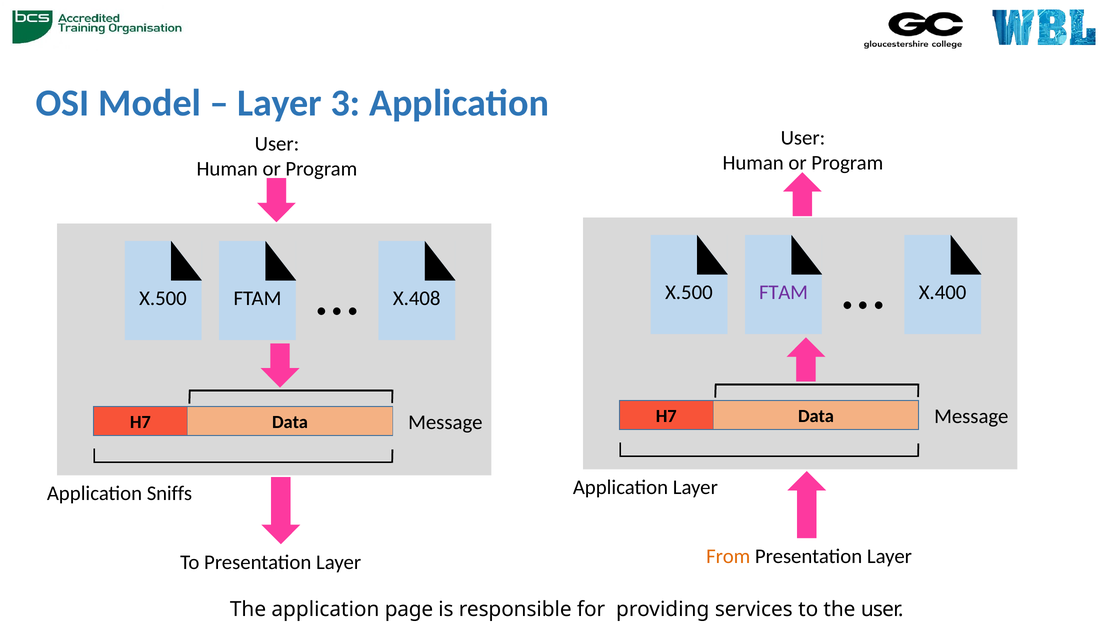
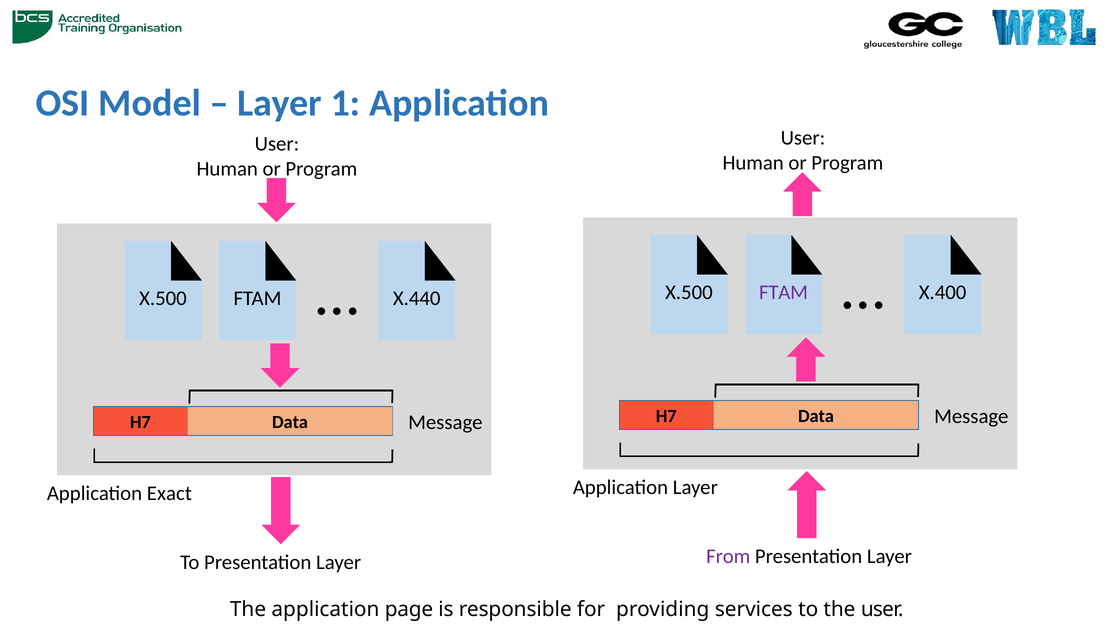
3: 3 -> 1 (345, 103)
X.408: X.408 -> X.440 (417, 298)
Sniffs: Sniffs -> Exact (169, 493)
From colour: orange -> purple (728, 556)
